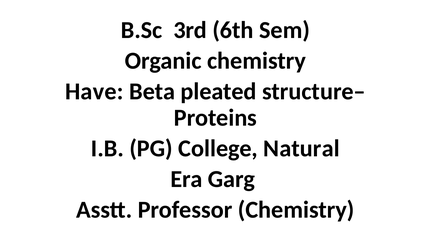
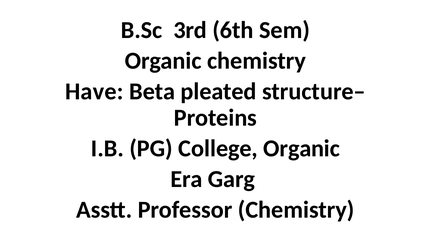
College Natural: Natural -> Organic (302, 148)
